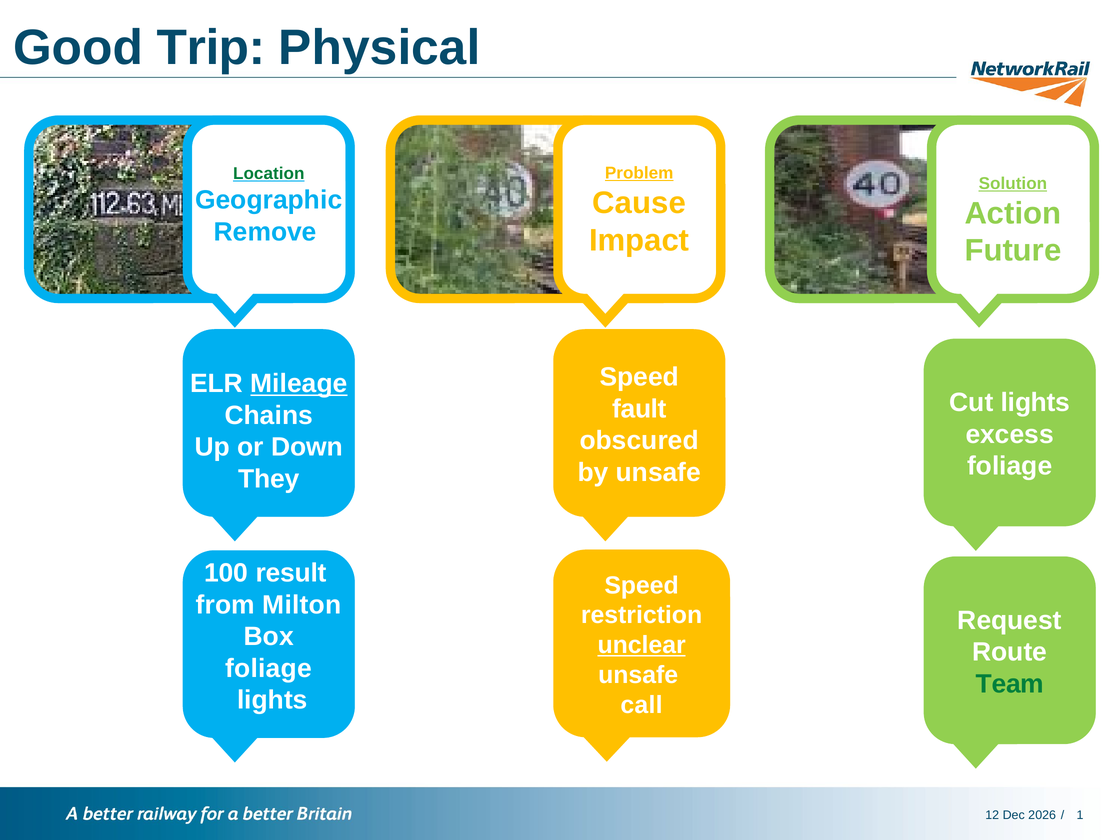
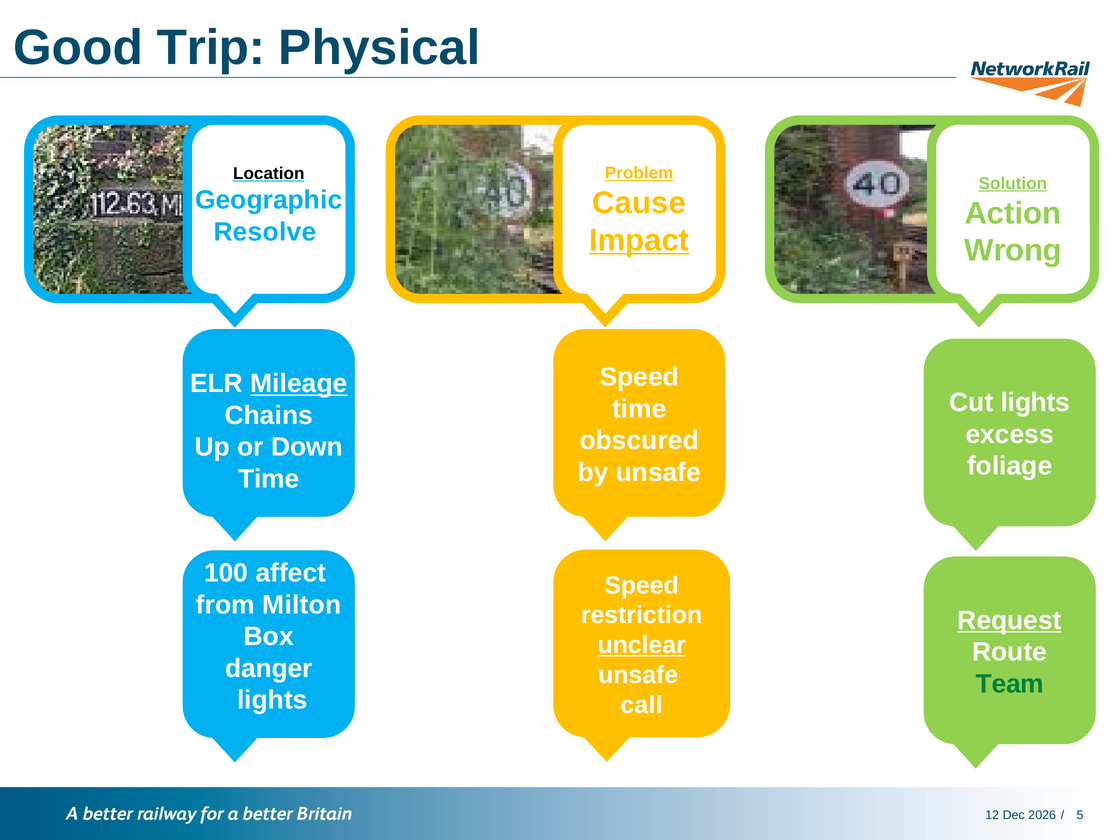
Location colour: green -> black (269, 173)
Remove: Remove -> Resolve (265, 232)
Impact underline: none -> present (639, 240)
Future: Future -> Wrong (1013, 251)
fault: fault -> time (639, 409)
They: They -> Time (269, 479)
result: result -> affect (291, 573)
Request underline: none -> present (1010, 620)
foliage: foliage -> danger (269, 668)
1: 1 -> 5 (1080, 815)
